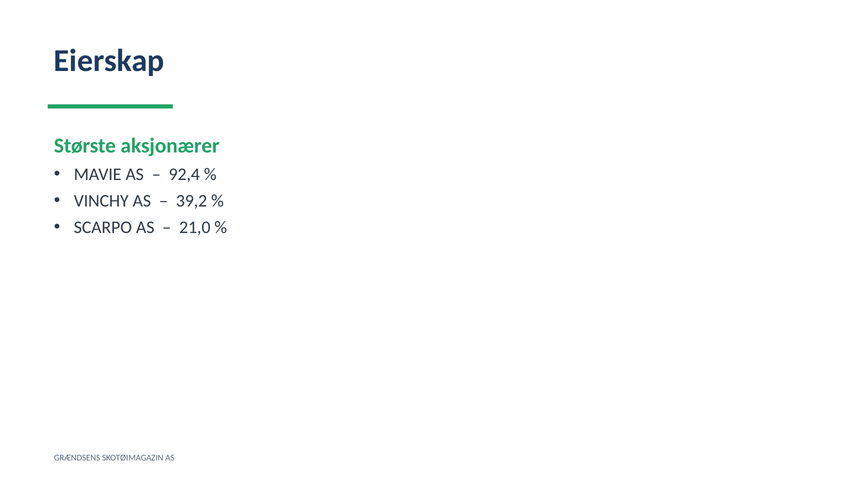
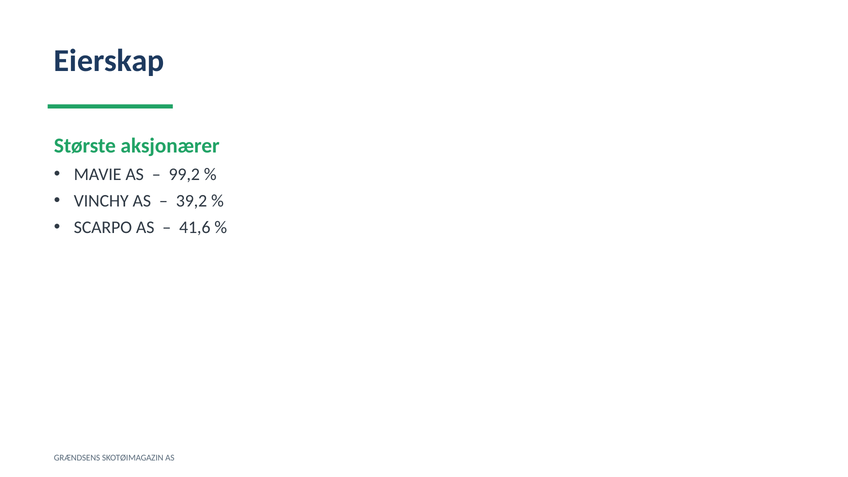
92,4: 92,4 -> 99,2 (184, 174)
21,0: 21,0 -> 41,6 (195, 227)
